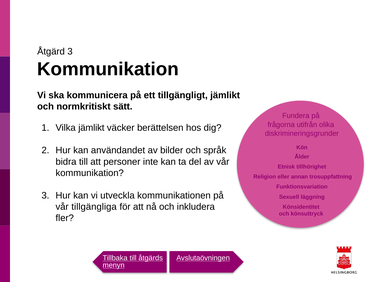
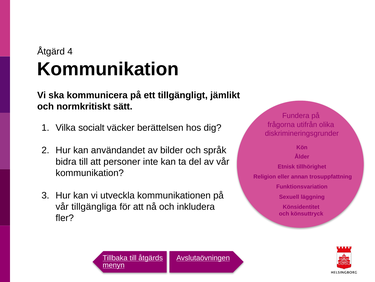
Åtgärd 3: 3 -> 4 (70, 51)
Vilka jämlikt: jämlikt -> socialt (91, 127)
